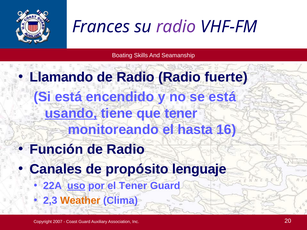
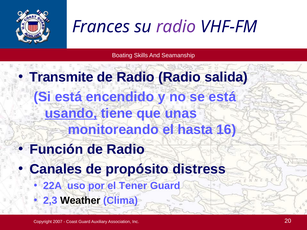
Llamando: Llamando -> Transmite (61, 77)
fuerte: fuerte -> salida (226, 77)
que tener: tener -> unas (181, 113)
lenguaje: lenguaje -> distress (199, 169)
uso underline: present -> none (76, 186)
Weather colour: orange -> black (80, 201)
